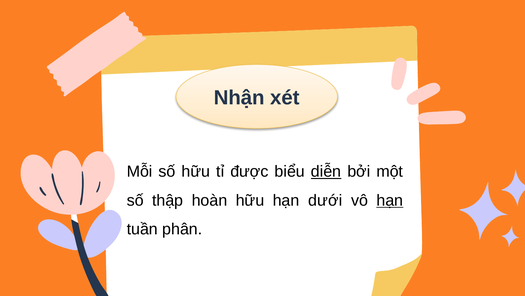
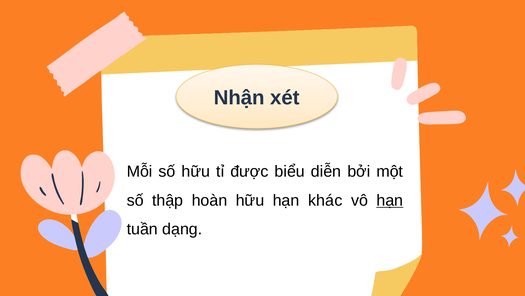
diễn underline: present -> none (326, 171)
dưới: dưới -> khác (325, 200)
phân: phân -> dạng (182, 229)
